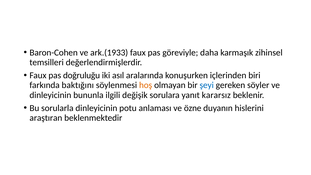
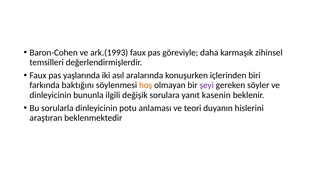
ark.(1933: ark.(1933 -> ark.(1993 (109, 53)
doğruluğu: doğruluğu -> yaşlarında (82, 75)
şeyi colour: blue -> purple (207, 85)
kararsız: kararsız -> kasenin (216, 95)
özne: özne -> teori (193, 108)
